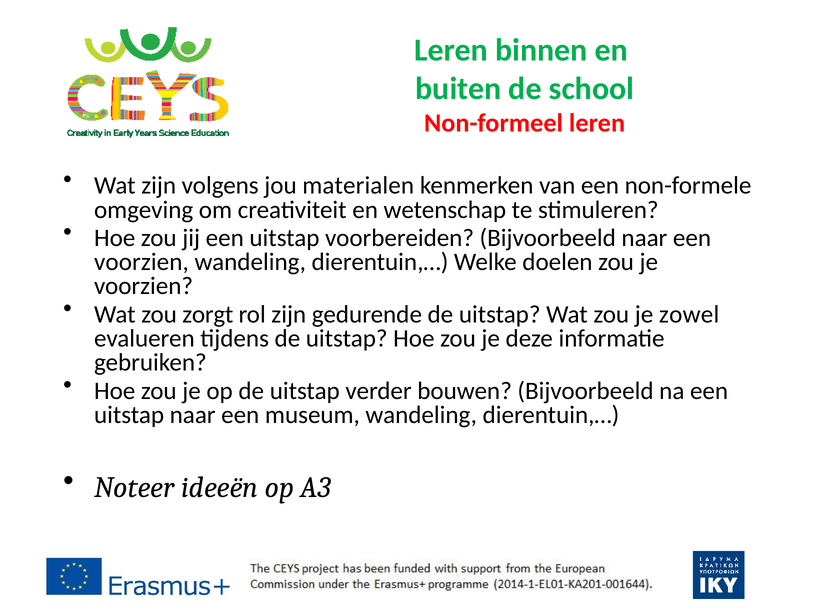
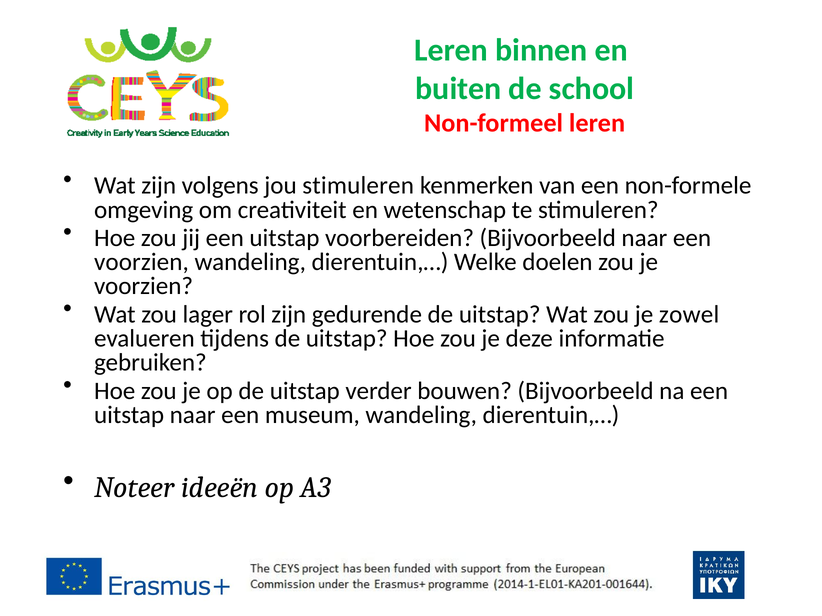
jou materialen: materialen -> stimuleren (358, 186)
zorgt: zorgt -> lager (208, 315)
